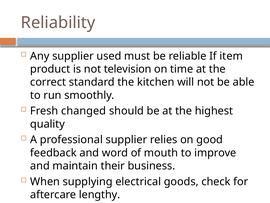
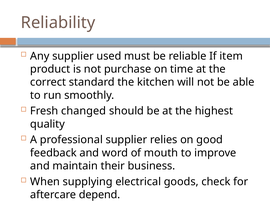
television: television -> purchase (128, 69)
lengthy: lengthy -> depend (100, 194)
